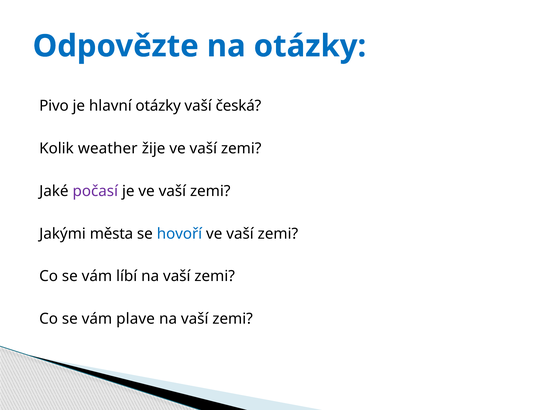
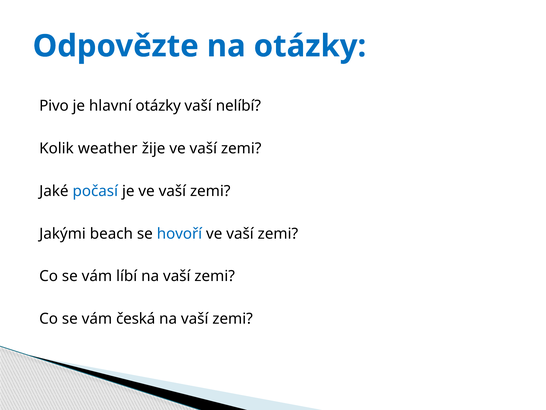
česká: česká -> nelíbí (238, 106)
počasí colour: purple -> blue (95, 191)
města: města -> beach (111, 233)
plave: plave -> česká (136, 318)
